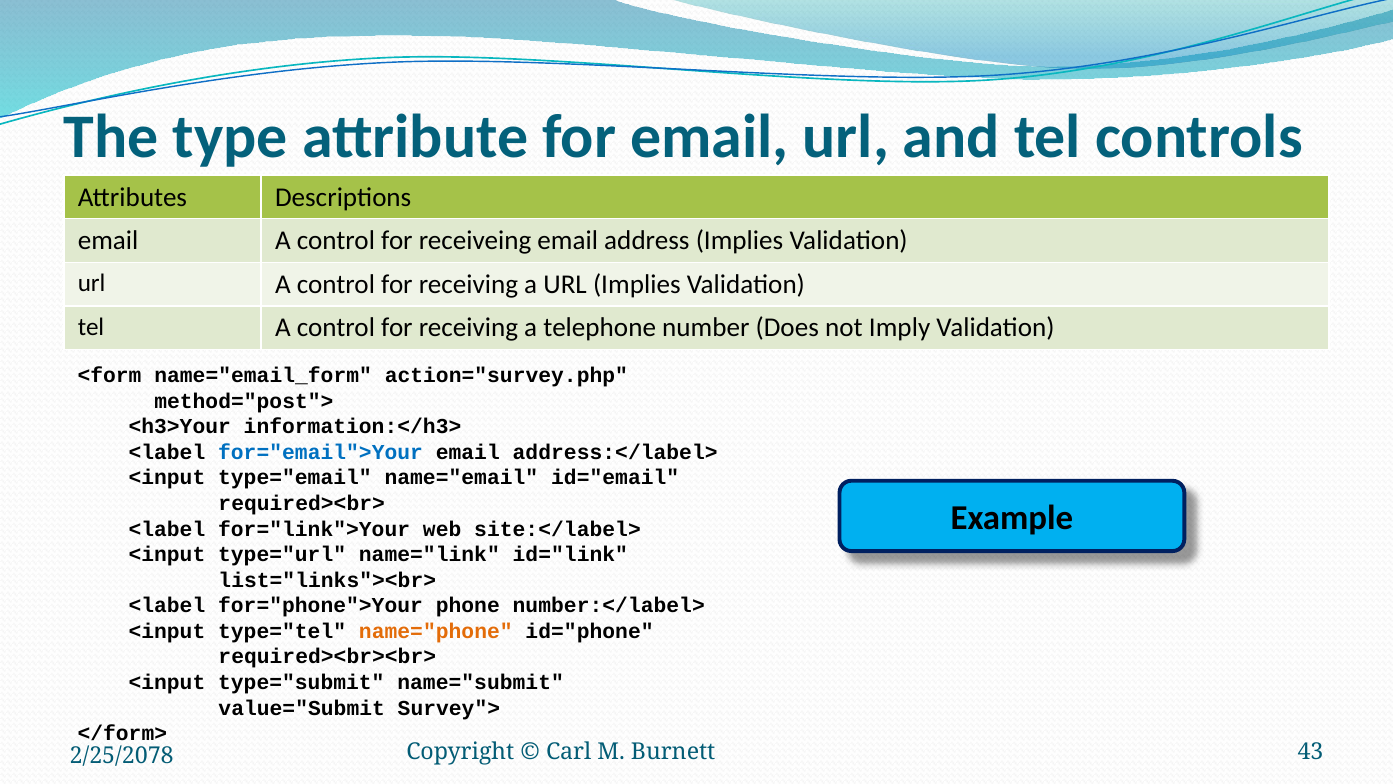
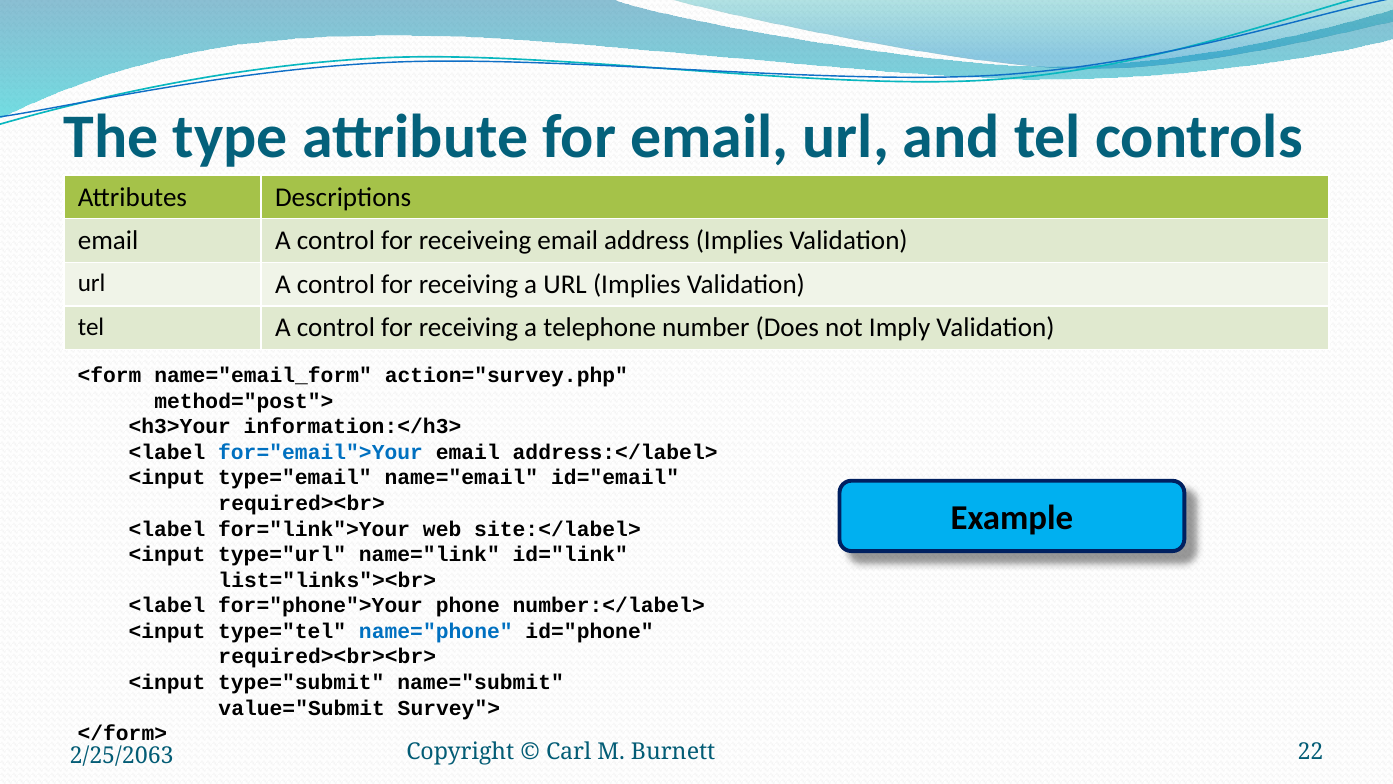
name="phone colour: orange -> blue (436, 631)
43: 43 -> 22 (1310, 752)
2/25/2078: 2/25/2078 -> 2/25/2063 (122, 756)
